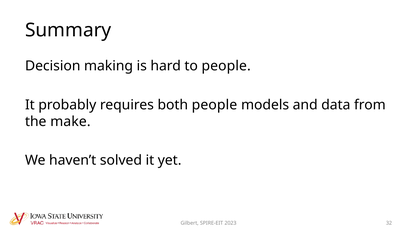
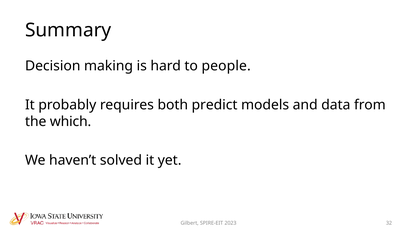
both people: people -> predict (215, 105)
make: make -> which (71, 122)
